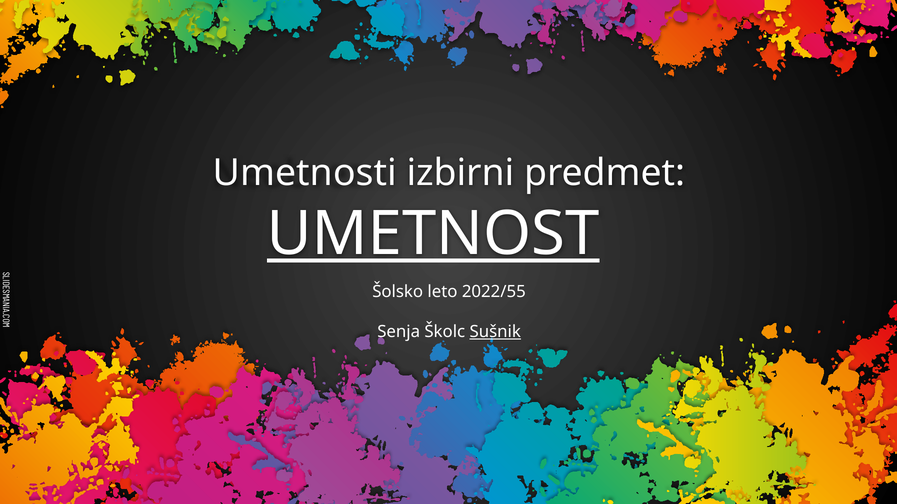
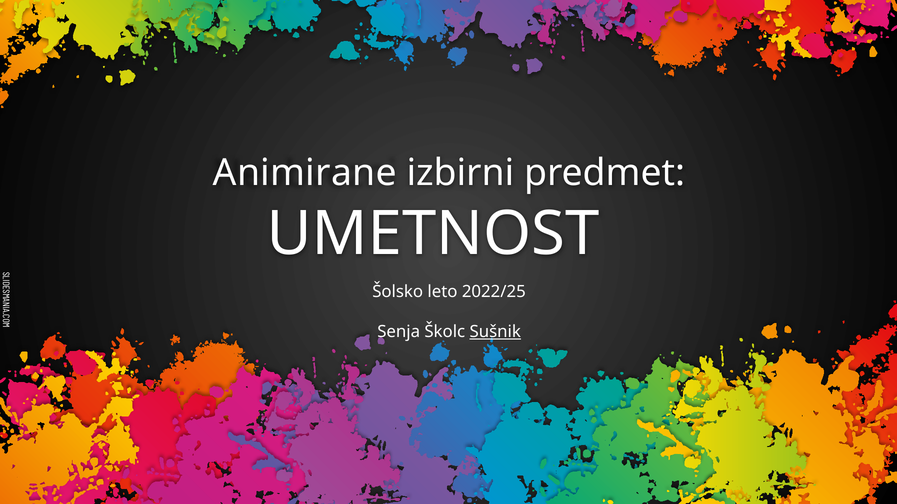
Umetnosti: Umetnosti -> Animirane (305, 173)
UMETNOST underline: present -> none (433, 234)
2022/55: 2022/55 -> 2022/25 (494, 292)
